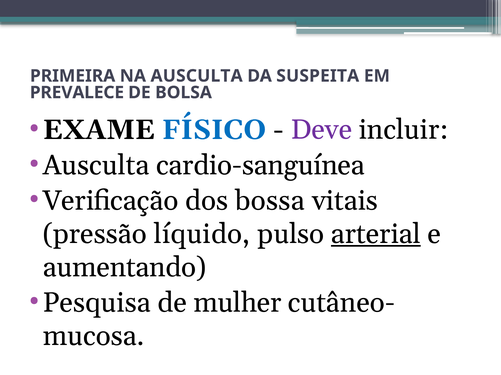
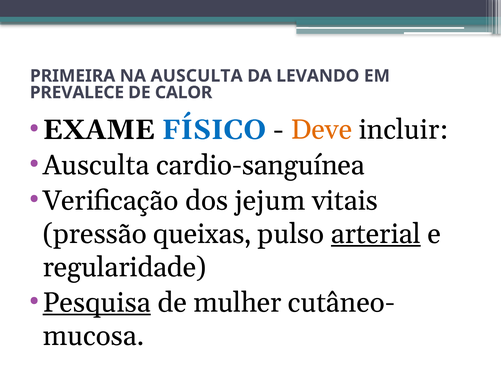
SUSPEITA: SUSPEITA -> LEVANDO (318, 76)
BOLSA: BOLSA -> CALOR (184, 93)
Deve colour: purple -> orange (321, 130)
bossa: bossa -> jejum (270, 201)
líquido: líquido -> queixas (202, 234)
aumentando: aumentando -> regularidade (125, 268)
Pesquisa underline: none -> present (97, 303)
